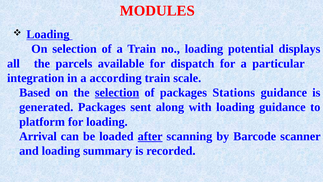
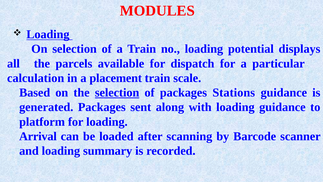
integration: integration -> calculation (36, 78)
according: according -> placement (116, 78)
after underline: present -> none (150, 136)
